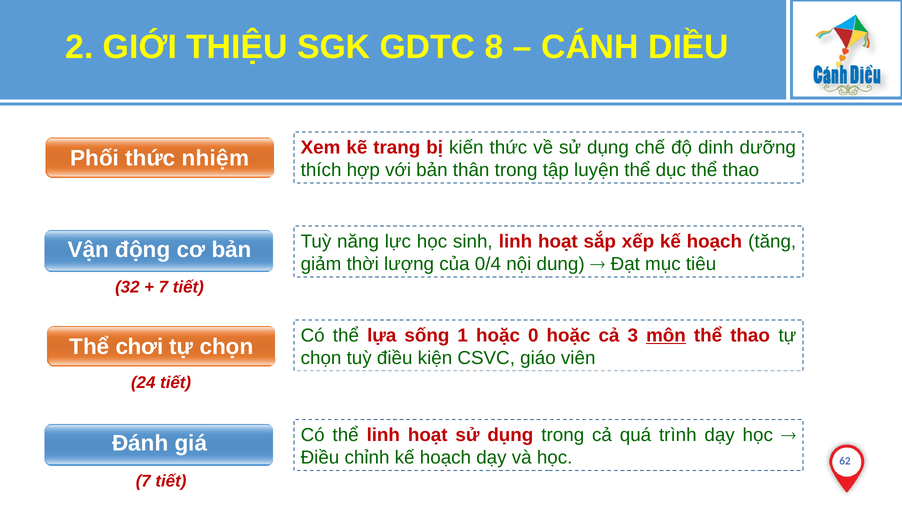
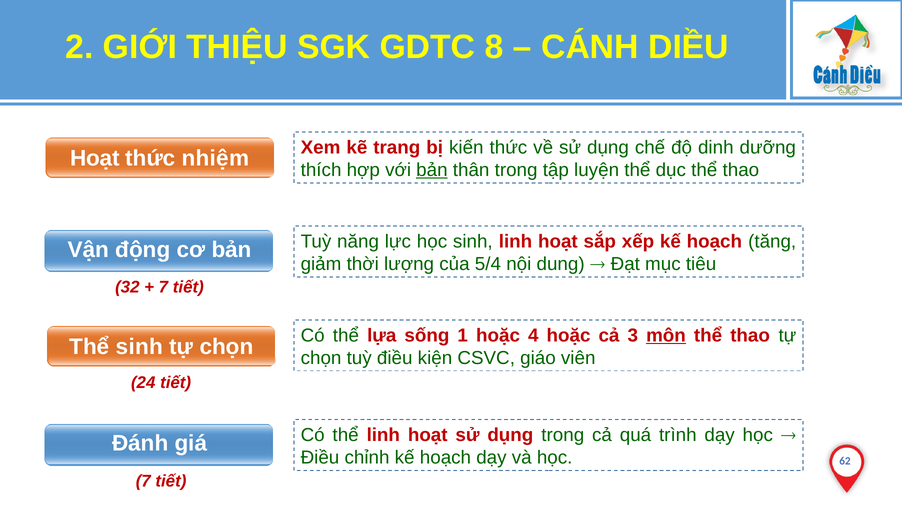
Phối: Phối -> Hoạt (95, 158)
bản underline: none -> present (432, 170)
0/4: 0/4 -> 5/4 (488, 264)
0: 0 -> 4 (533, 336)
Thể chơi: chơi -> sinh (139, 347)
